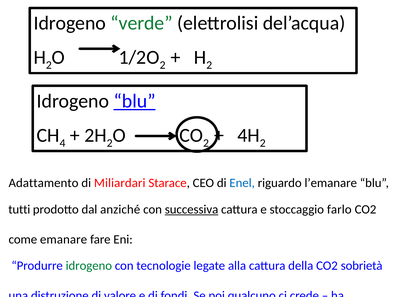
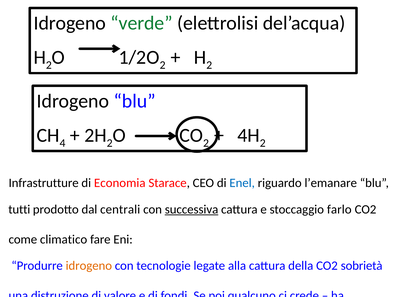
blu underline: present -> none (135, 101)
Adattamento: Adattamento -> Infrastrutture (44, 183)
Miliardari: Miliardari -> Economia (120, 183)
anziché: anziché -> centrali (120, 210)
emanare: emanare -> climatico (64, 240)
idrogeno colour: green -> orange (89, 266)
